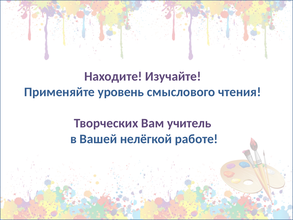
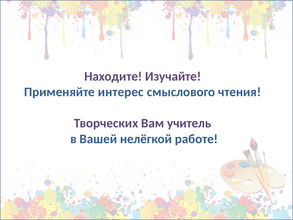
уровень: уровень -> интерес (121, 92)
